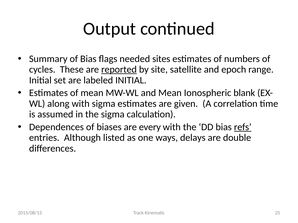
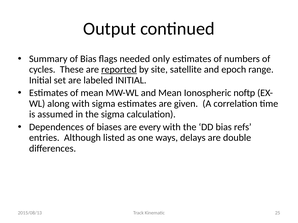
sites: sites -> only (161, 59)
blank: blank -> noftp (244, 93)
refs underline: present -> none (243, 127)
